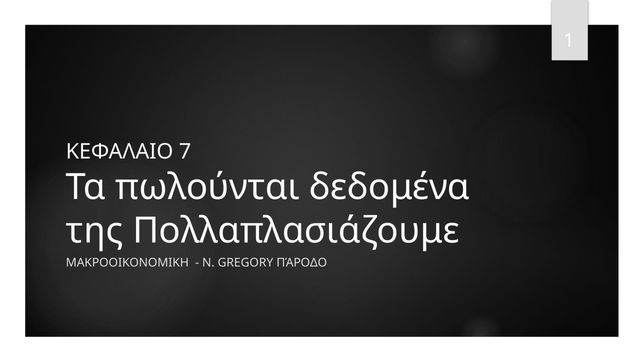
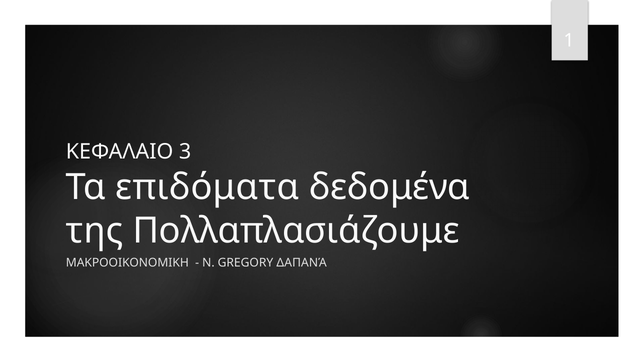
7: 7 -> 3 (185, 152)
πωλούνται: πωλούνται -> επιδόματα (207, 187)
ΠΆΡΟΔΟ: ΠΆΡΟΔΟ -> ΔΑΠΑΝΆ (302, 263)
